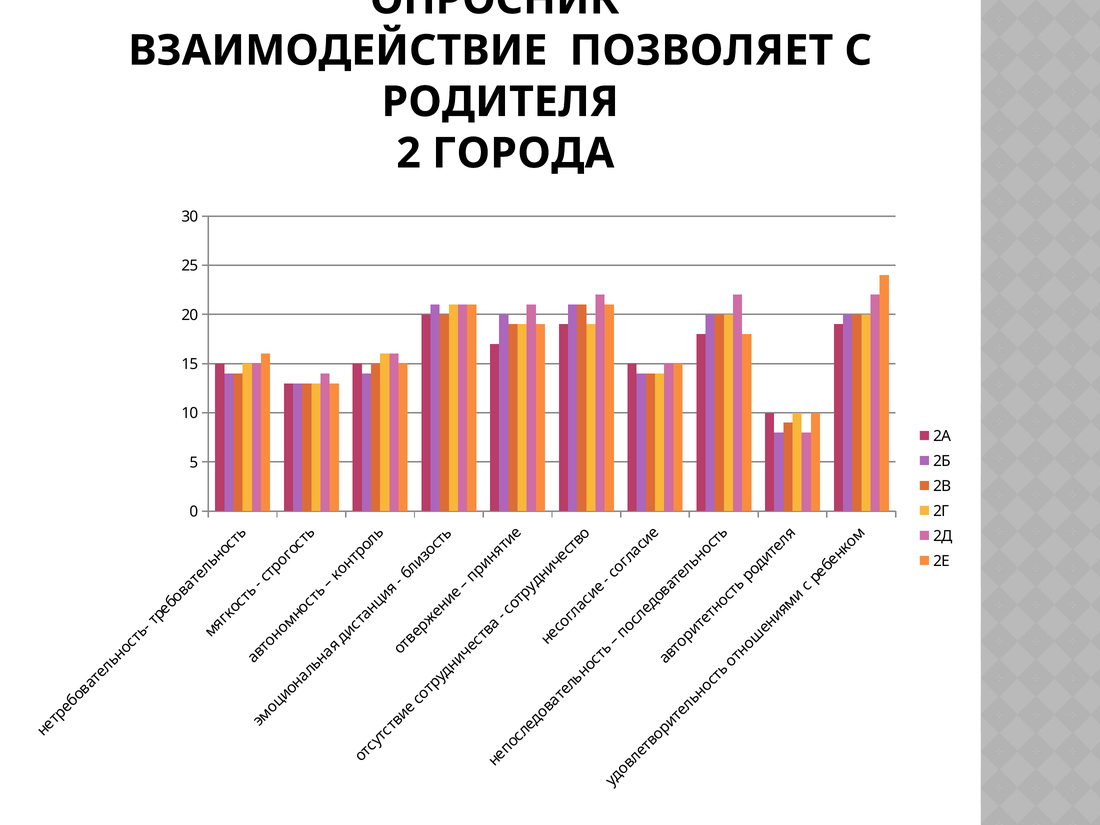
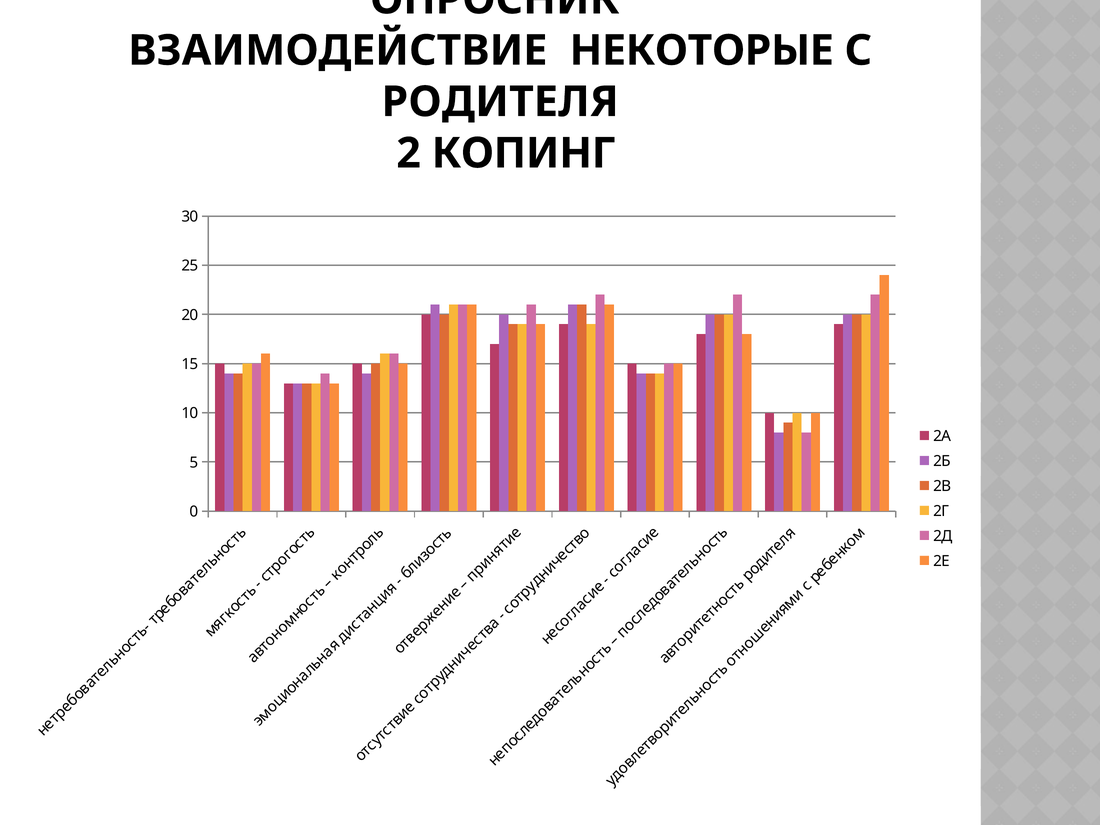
ПОЗВОЛЯЕТ: ПОЗВОЛЯЕТ -> НЕКОТОРЫЕ (702, 51)
ГОРОДА: ГОРОДА -> КОПИНГ (524, 153)
